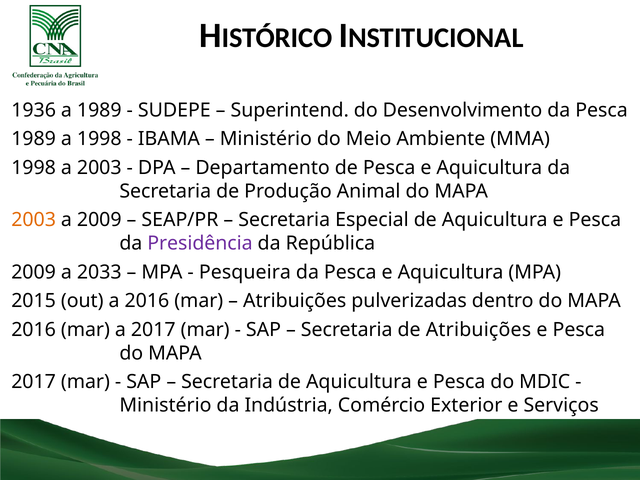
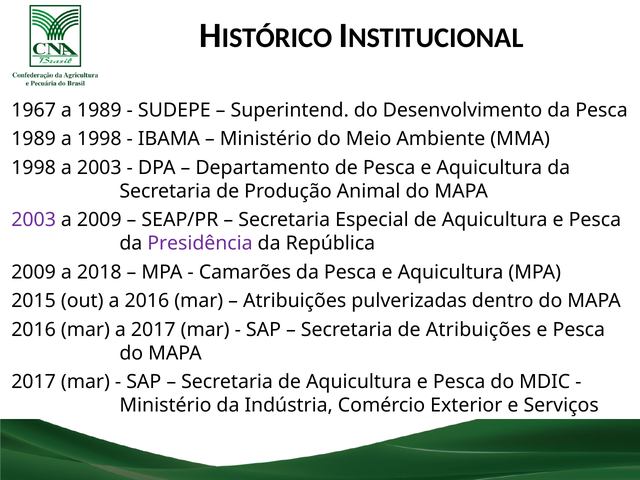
1936: 1936 -> 1967 (34, 110)
2003 colour: orange -> purple (34, 220)
2033: 2033 -> 2018 (99, 272)
Pesqueira: Pesqueira -> Camarões (245, 272)
